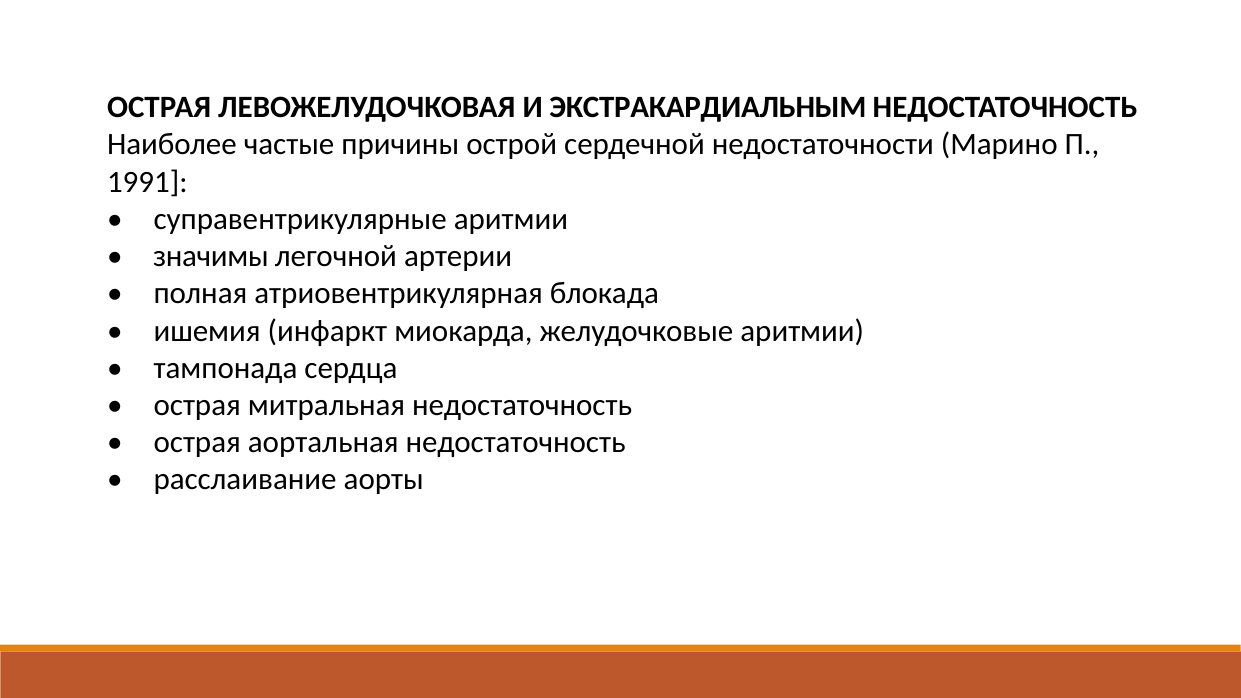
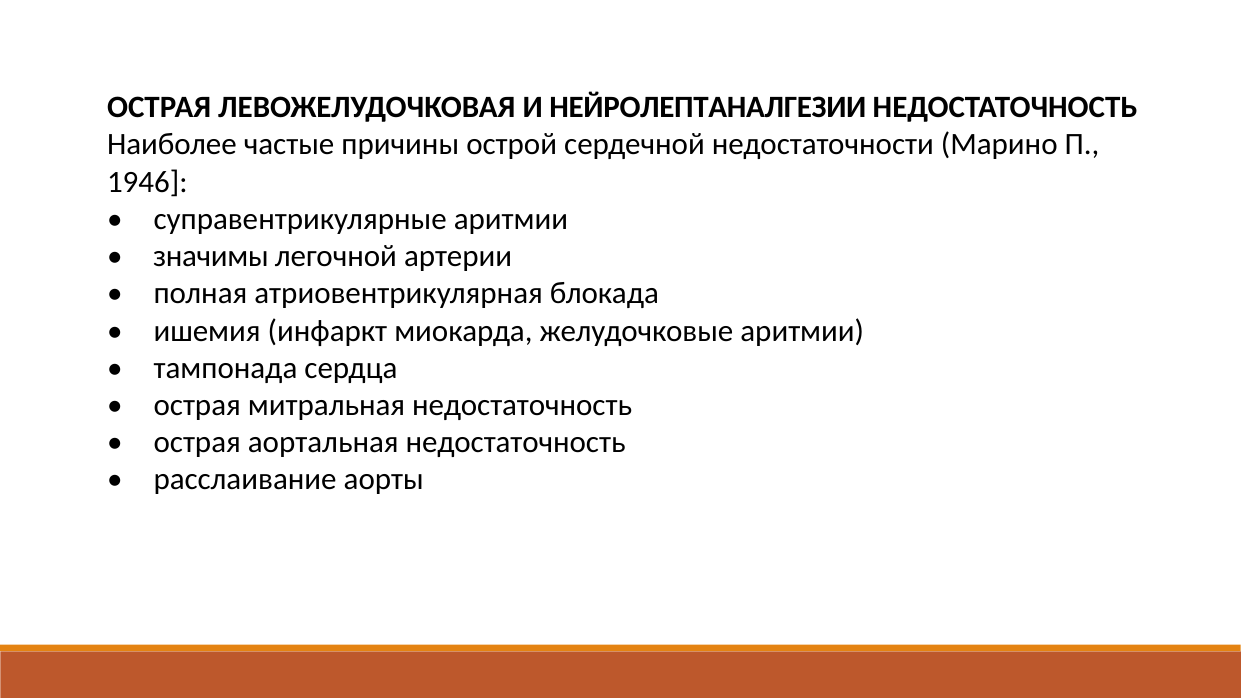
ЭКСТРАКАРДИАЛЬНЫМ: ЭКСТРАКАРДИАЛЬНЫМ -> НЕЙРОЛЕПТАНАЛГЕЗИИ (708, 107)
1991: 1991 -> 1946 (147, 182)
